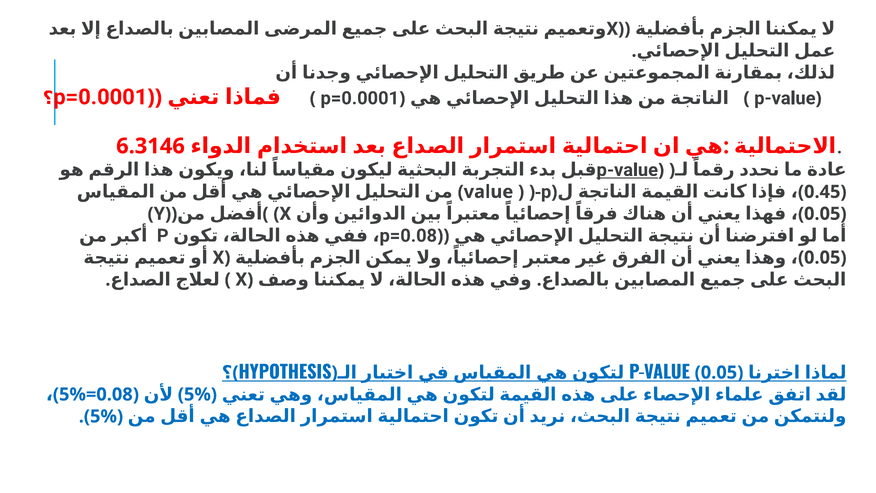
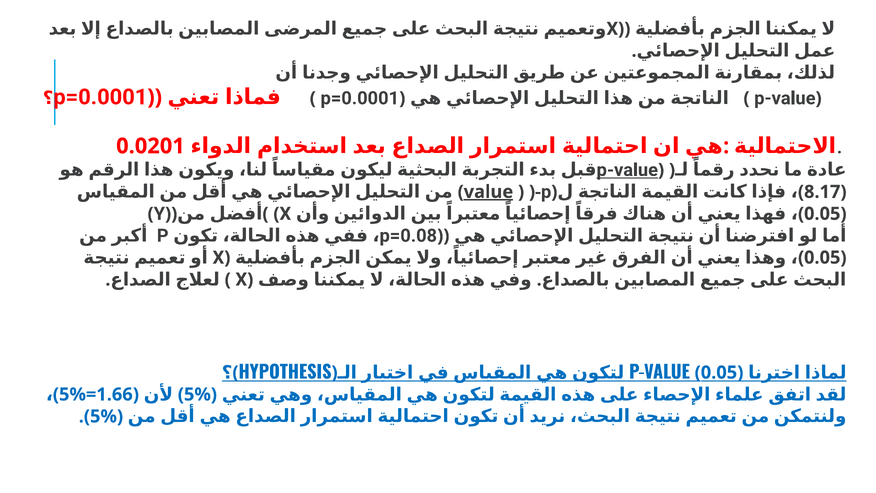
6.3146: 6.3146 -> 0.0201 (150, 146)
value underline: none -> present (488, 192)
0.45: 0.45 -> 8.17 (822, 192)
0.08: 0.08 -> 1.66 (115, 394)
